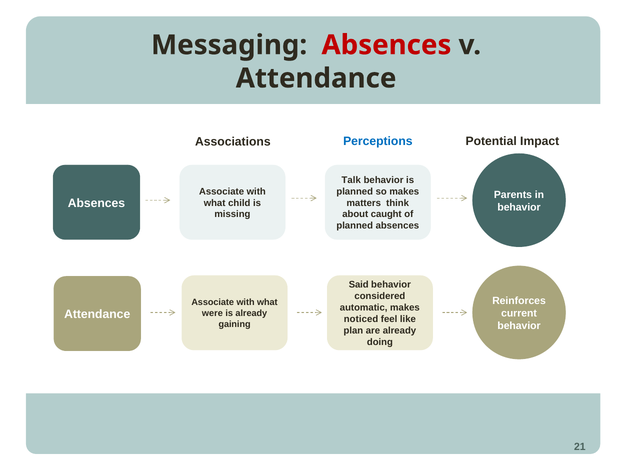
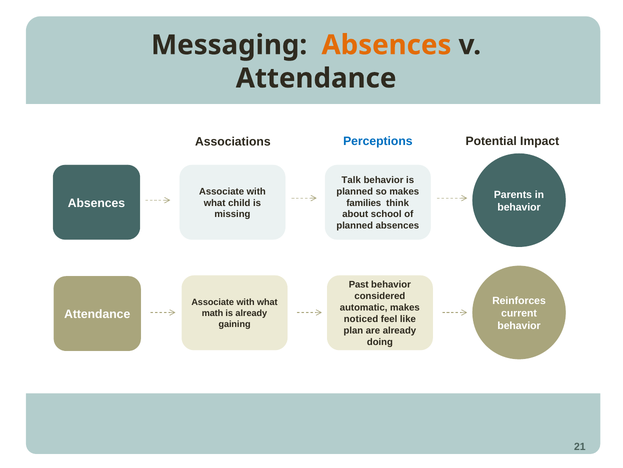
Absences colour: red -> orange (386, 45)
matters: matters -> families (364, 203)
caught: caught -> school (386, 214)
Said: Said -> Past (359, 284)
were: were -> math (212, 313)
